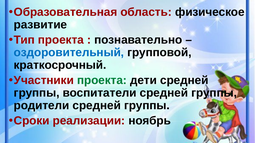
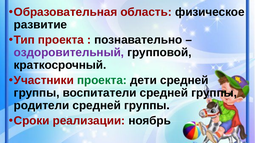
оздоровительный colour: blue -> purple (69, 53)
